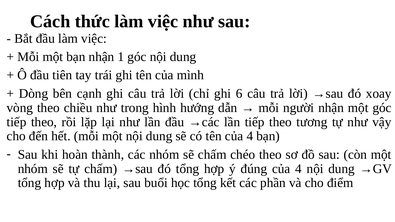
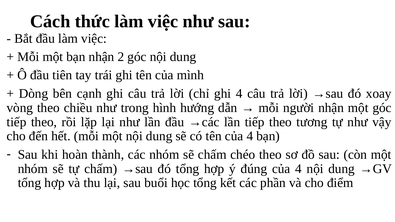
1: 1 -> 2 (121, 57)
ghi 6: 6 -> 4 (239, 94)
